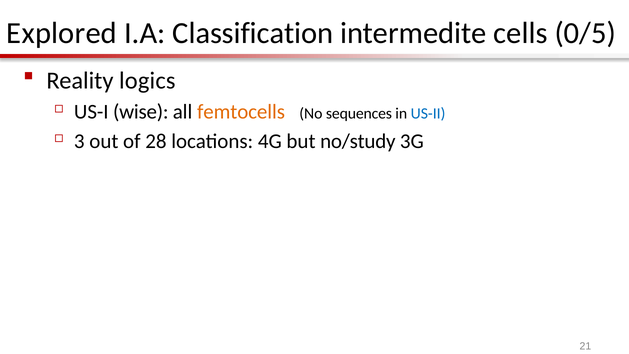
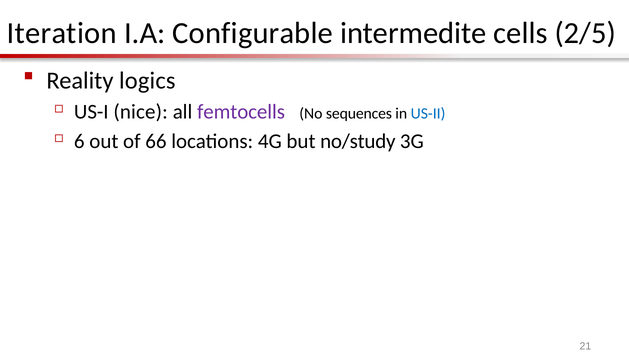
Explored: Explored -> Iteration (62, 33)
Classification: Classification -> Configurable (253, 33)
0/5: 0/5 -> 2/5 (585, 33)
wise: wise -> nice (141, 112)
femtocells colour: orange -> purple (241, 112)
3: 3 -> 6 (79, 141)
28: 28 -> 66 (156, 141)
